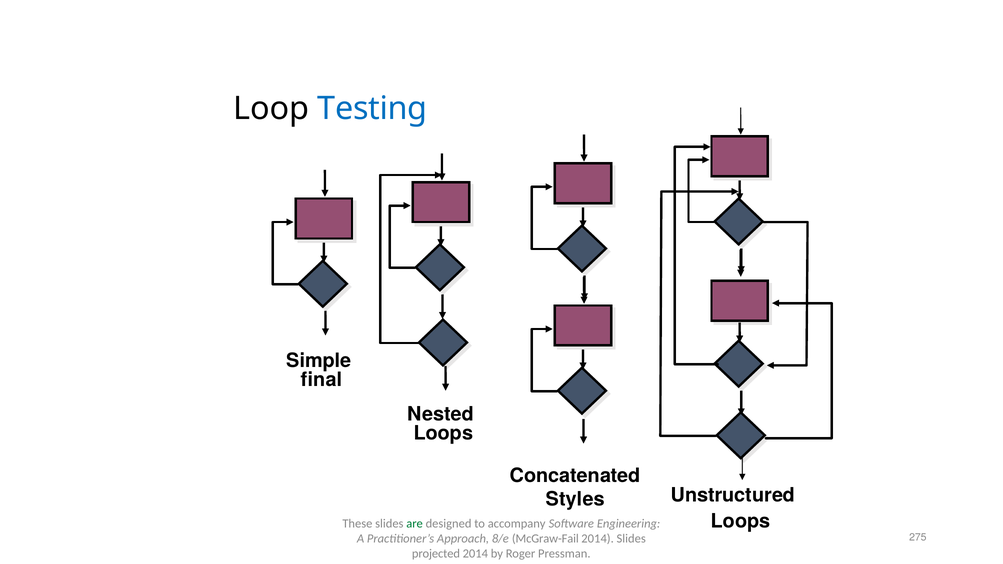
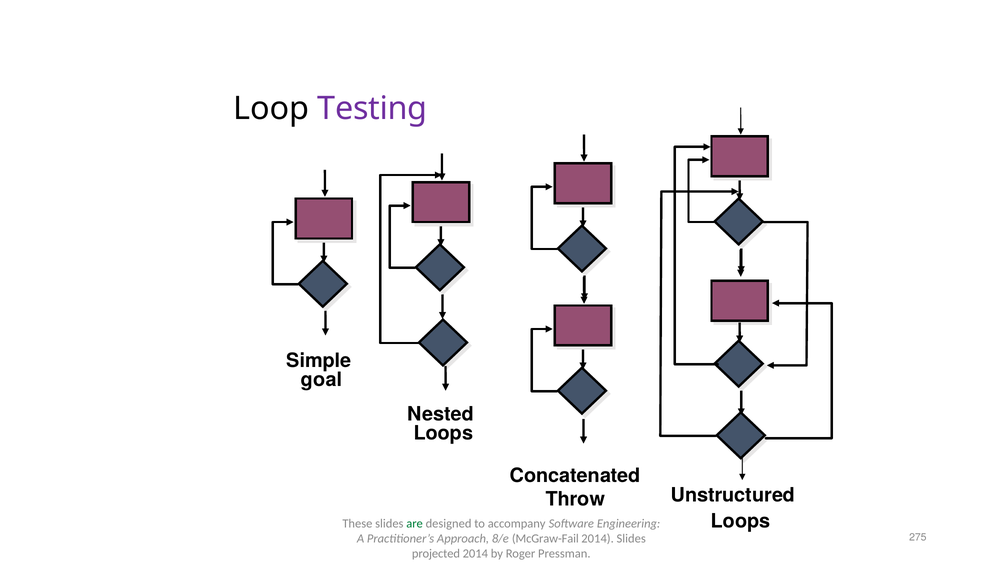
Testing colour: blue -> purple (372, 109)
final: final -> goal (322, 380)
Styles: Styles -> Throw (575, 499)
